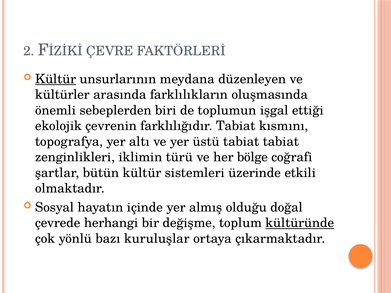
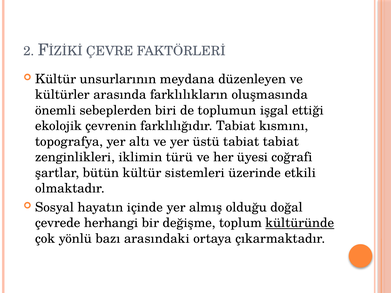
Kültür underline: present -> none (56, 79)
bölge: bölge -> üyesi (253, 157)
kuruluşlar: kuruluşlar -> arasındaki (157, 239)
